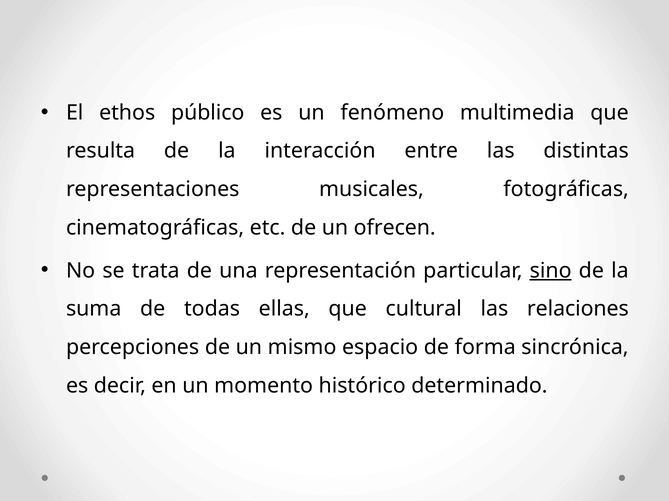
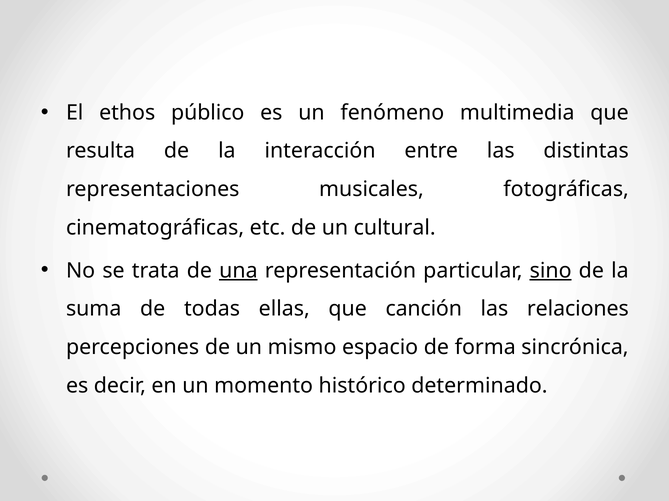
ofrecen: ofrecen -> cultural (395, 228)
una underline: none -> present (238, 271)
cultural: cultural -> canción (424, 309)
